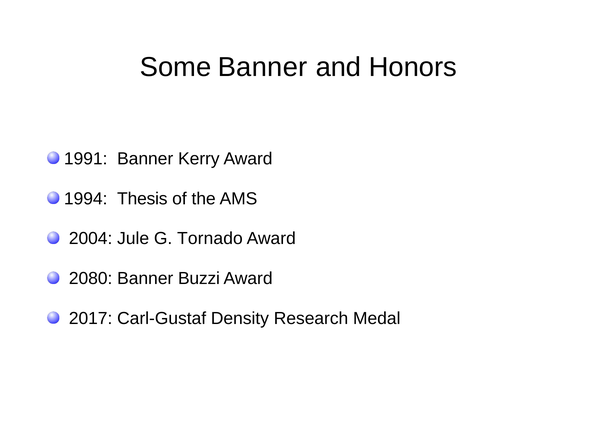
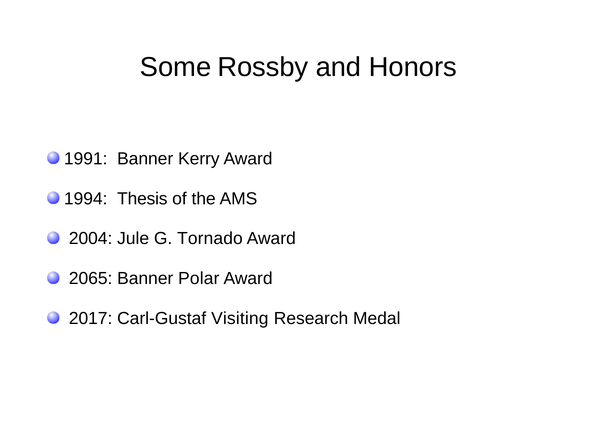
Some Banner: Banner -> Rossby (263, 67)
2080: 2080 -> 2065 (91, 278)
Buzzi: Buzzi -> Polar (199, 278)
Density: Density -> Visiting (240, 318)
